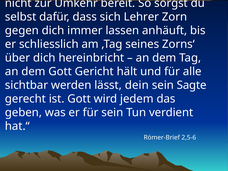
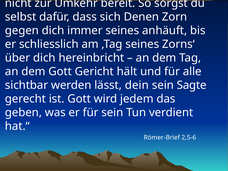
Lehrer: Lehrer -> Denen (141, 17)
immer lassen: lassen -> seines (122, 30)
